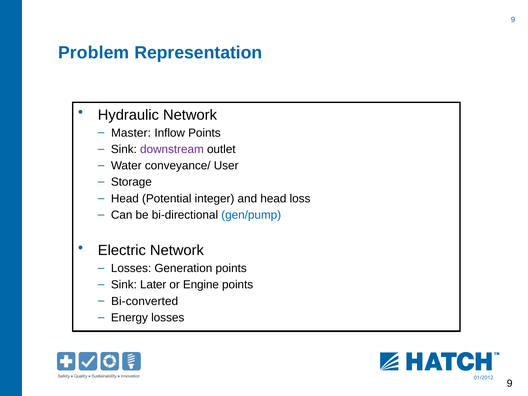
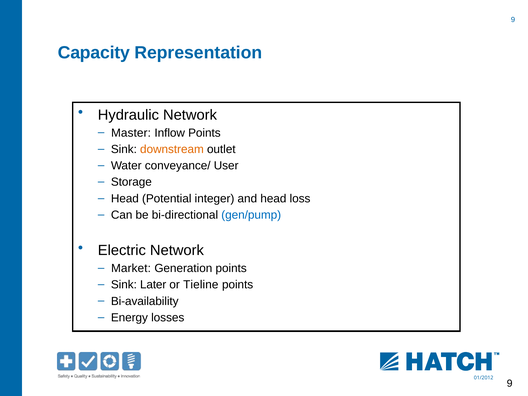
Problem: Problem -> Capacity (94, 53)
downstream colour: purple -> orange (172, 149)
Losses: Losses -> Market (131, 268)
Engine: Engine -> Tieline (201, 285)
Bi-converted: Bi-converted -> Bi-availability (145, 301)
